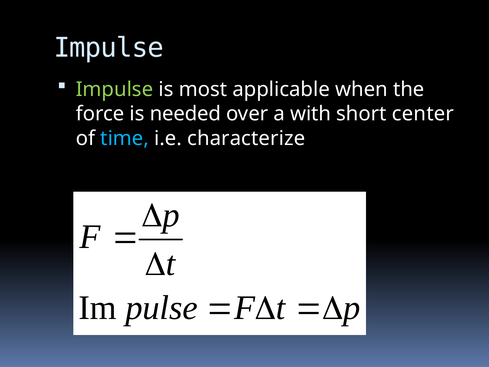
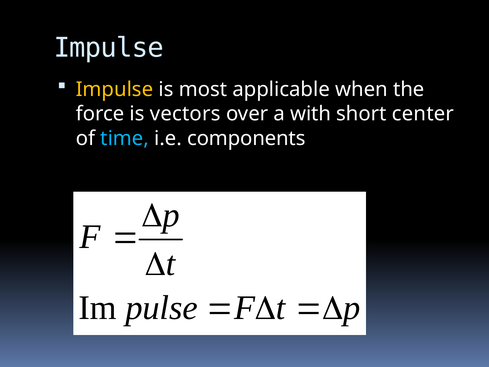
Impulse colour: light green -> yellow (114, 89)
needed: needed -> vectors (185, 114)
characterize: characterize -> components (246, 138)
